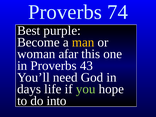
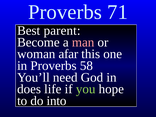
74: 74 -> 71 (118, 12)
purple: purple -> parent (62, 31)
man colour: yellow -> pink (83, 42)
43: 43 -> 58 (86, 66)
days: days -> does (29, 89)
